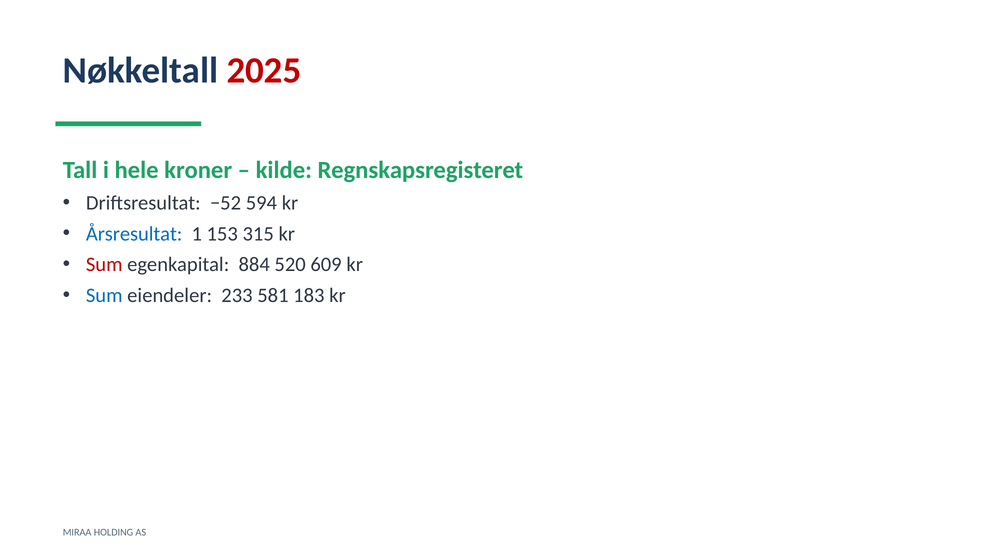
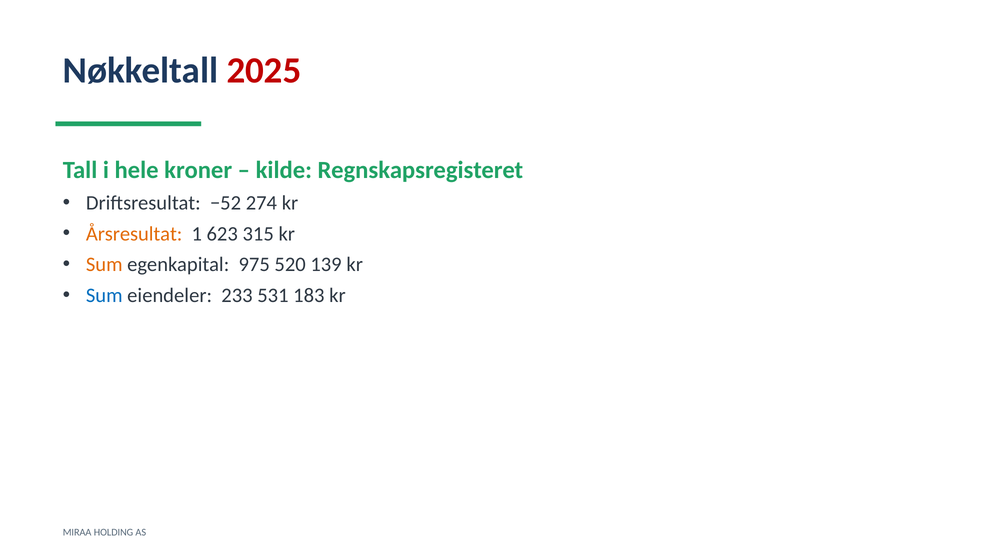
594: 594 -> 274 (261, 203)
Årsresultat colour: blue -> orange (134, 234)
153: 153 -> 623 (222, 234)
Sum colour: red -> orange (104, 265)
884: 884 -> 975 (254, 265)
609: 609 -> 139 (326, 265)
581: 581 -> 531 (273, 296)
